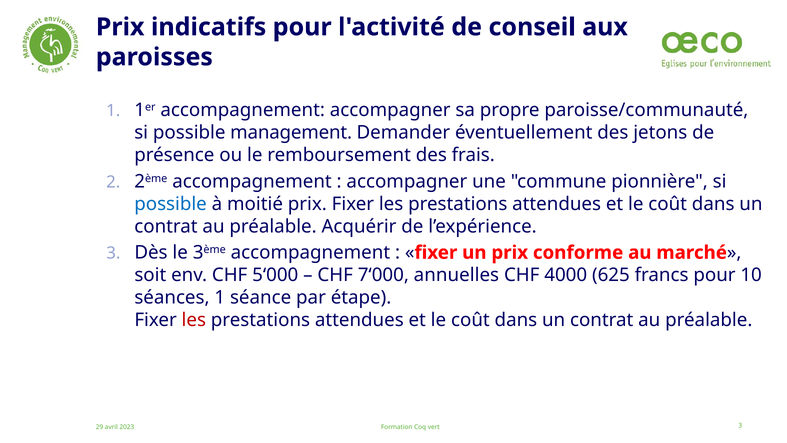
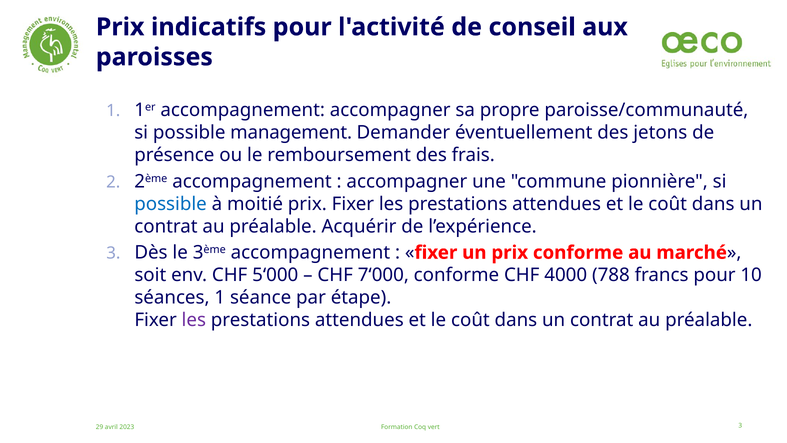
7‘000 annuelles: annuelles -> conforme (456, 275)
625: 625 -> 788 (611, 275)
les colour: red -> purple (194, 320)
